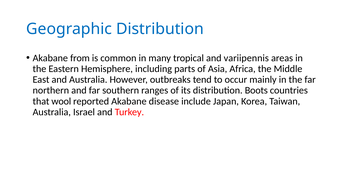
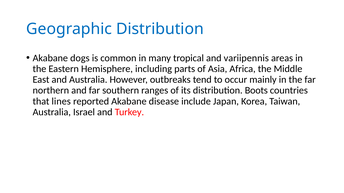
from: from -> dogs (80, 58)
wool: wool -> lines (61, 102)
